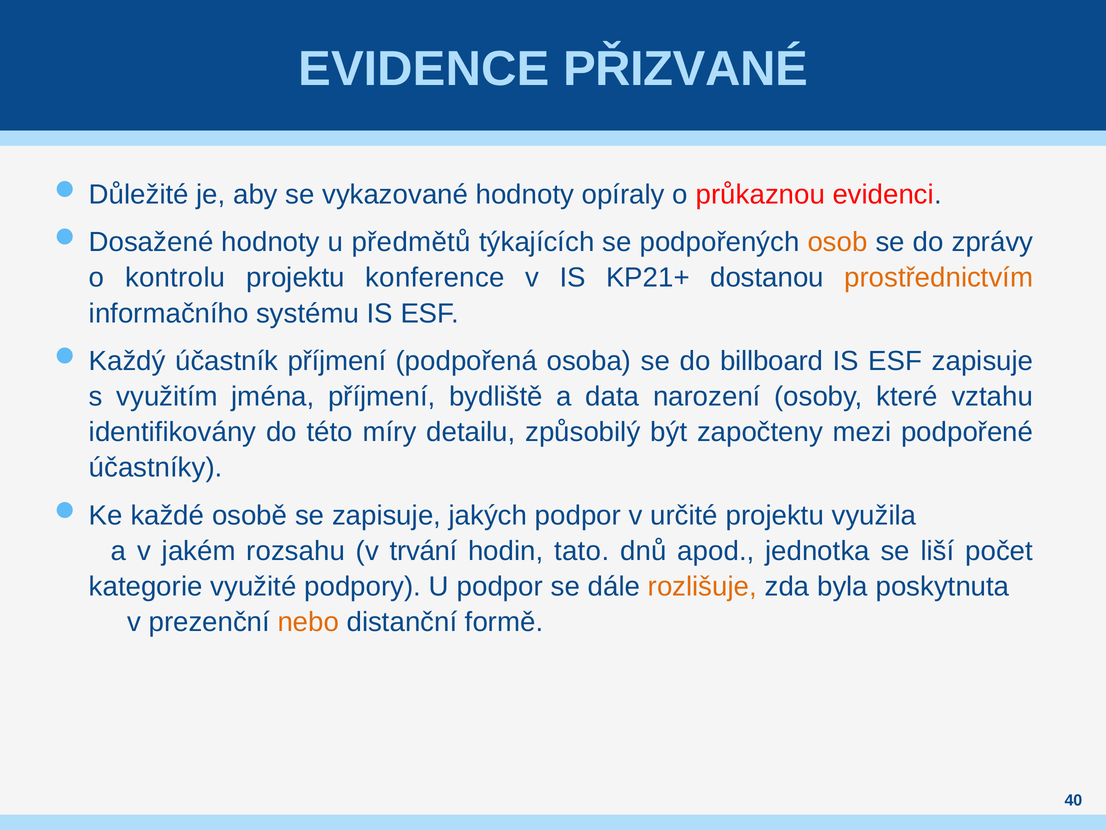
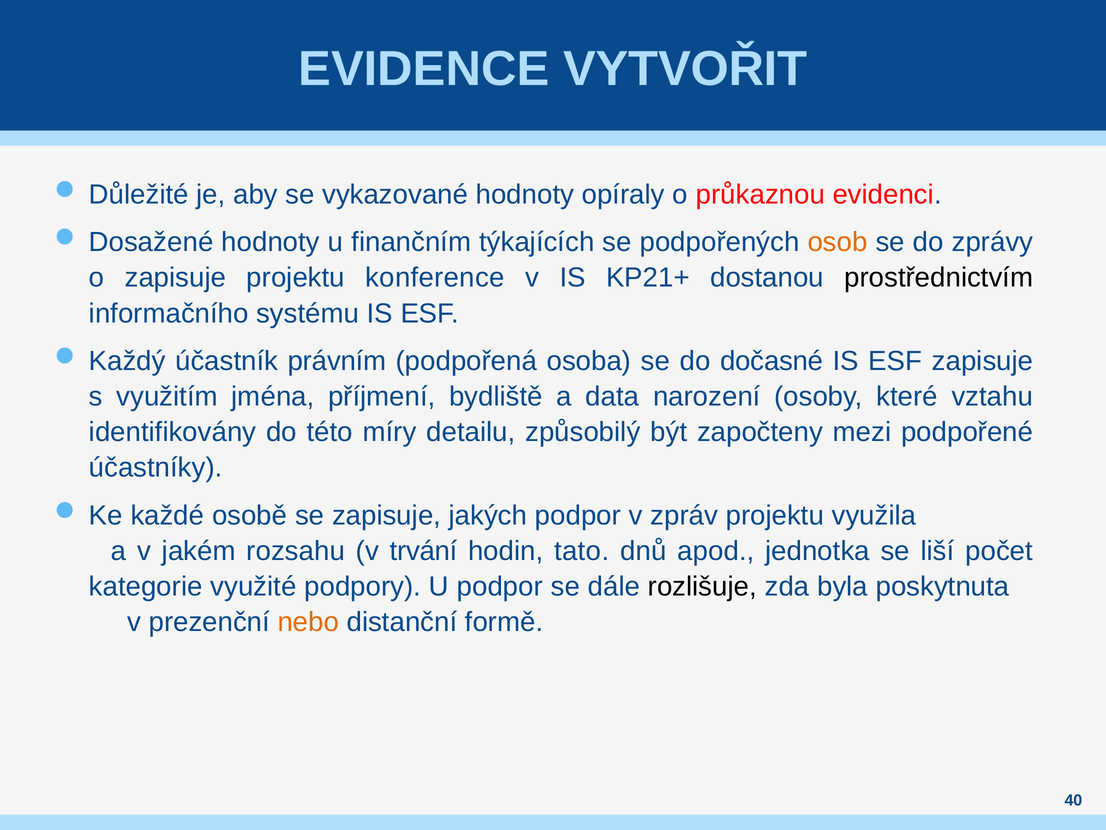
PŘIZVANÉ: PŘIZVANÉ -> VYTVOŘIT (685, 69)
předmětů: předmětů -> finančním (411, 242)
o kontrolu: kontrolu -> zapisuje (175, 278)
prostřednictvím colour: orange -> black (939, 278)
účastník příjmení: příjmení -> právním (337, 361)
billboard: billboard -> dočasné (772, 361)
určité: určité -> zpráv (684, 515)
rozlišuje colour: orange -> black (702, 586)
